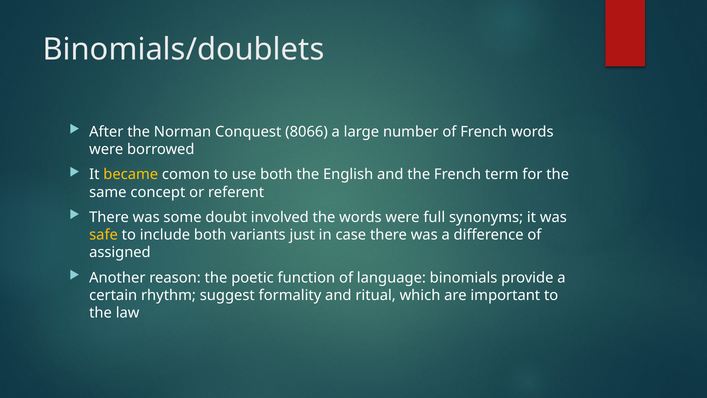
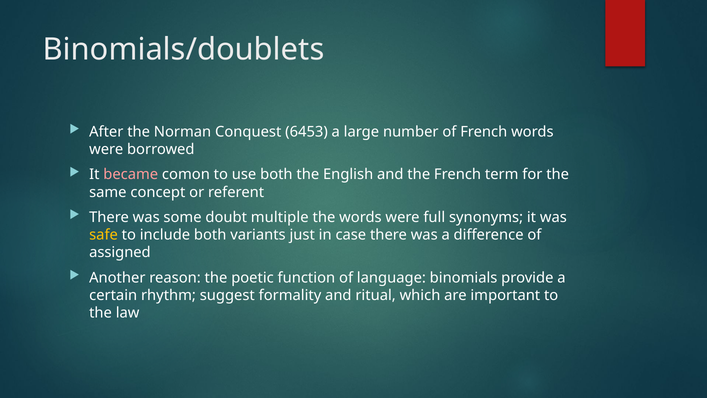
8066: 8066 -> 6453 (307, 132)
became colour: yellow -> pink (131, 174)
involved: involved -> multiple (280, 217)
